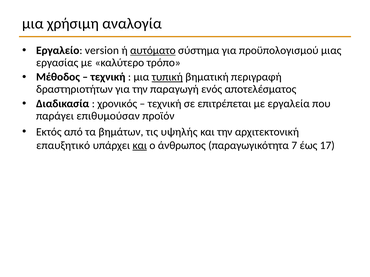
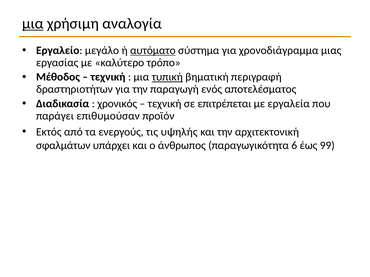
μια underline: none -> present (33, 24)
version: version -> μεγάλο (102, 50)
προϋπολογισμού: προϋπολογισμού -> χρονοδιάγραμμα (279, 50)
βημάτων: βημάτων -> ενεργούς (121, 132)
επαυξητικό: επαυξητικό -> σφαλμάτων (63, 146)
και underline: present -> none (140, 146)
7: 7 -> 6 (294, 146)
17: 17 -> 99 (327, 146)
